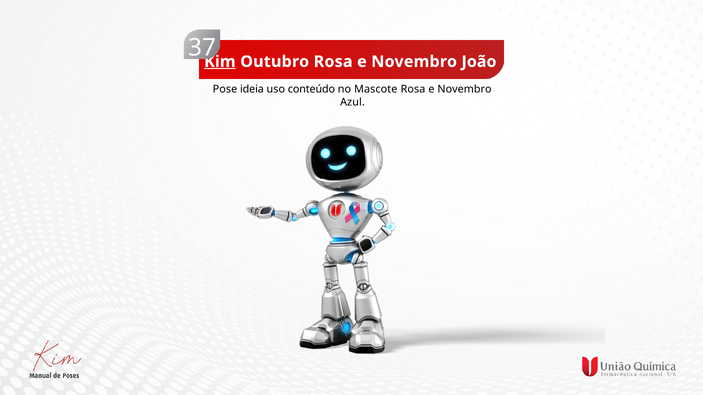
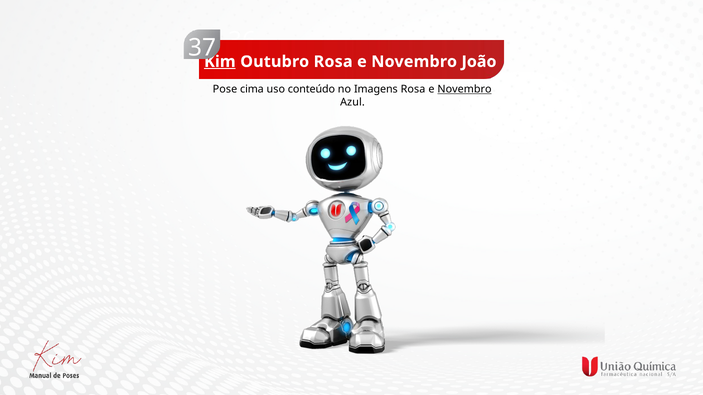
ideia: ideia -> cima (252, 89)
Mascote: Mascote -> Imagens (376, 89)
Novembro underline: none -> present (465, 89)
